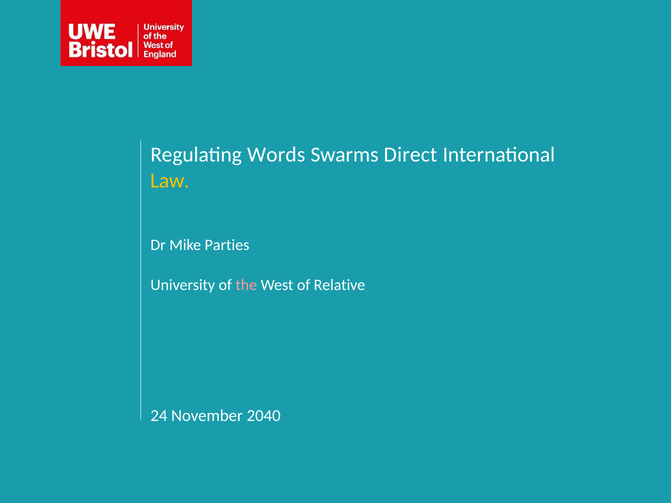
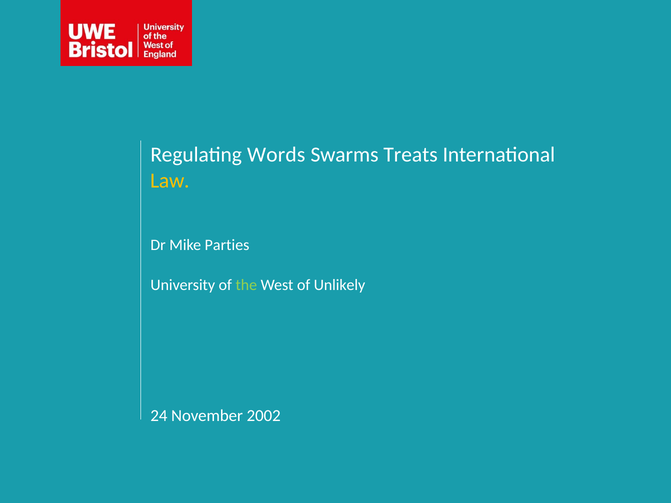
Direct: Direct -> Treats (411, 155)
the colour: pink -> light green (246, 285)
Relative: Relative -> Unlikely (340, 285)
2040: 2040 -> 2002 (264, 416)
